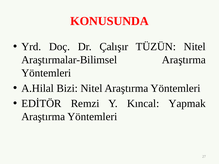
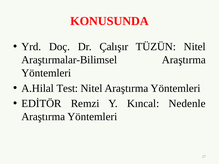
Bizi: Bizi -> Test (67, 88)
Yapmak: Yapmak -> Nedenle (187, 104)
